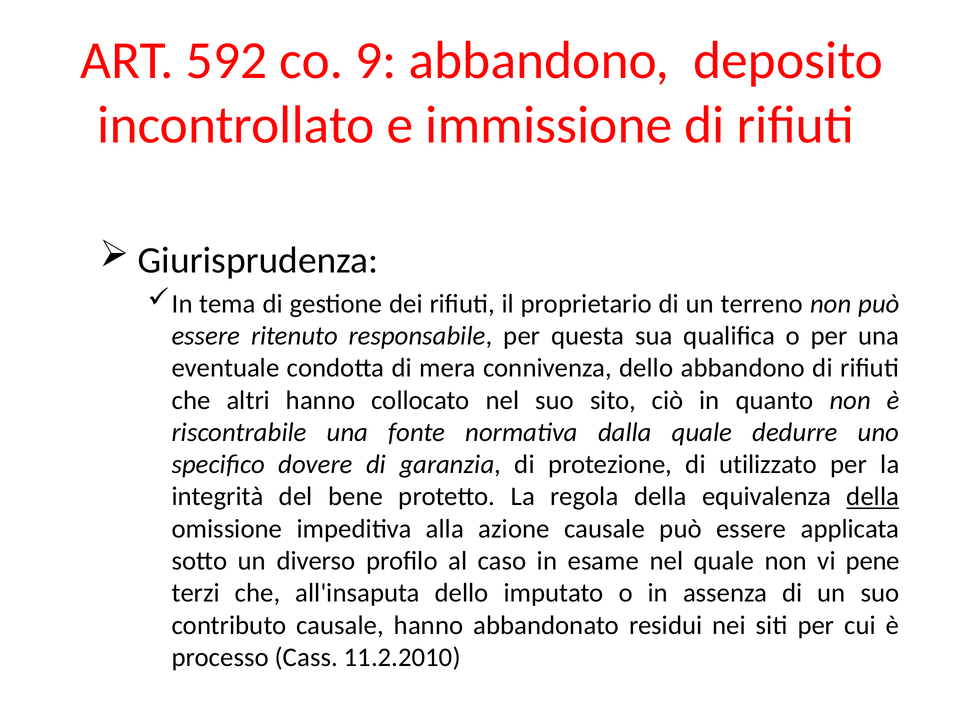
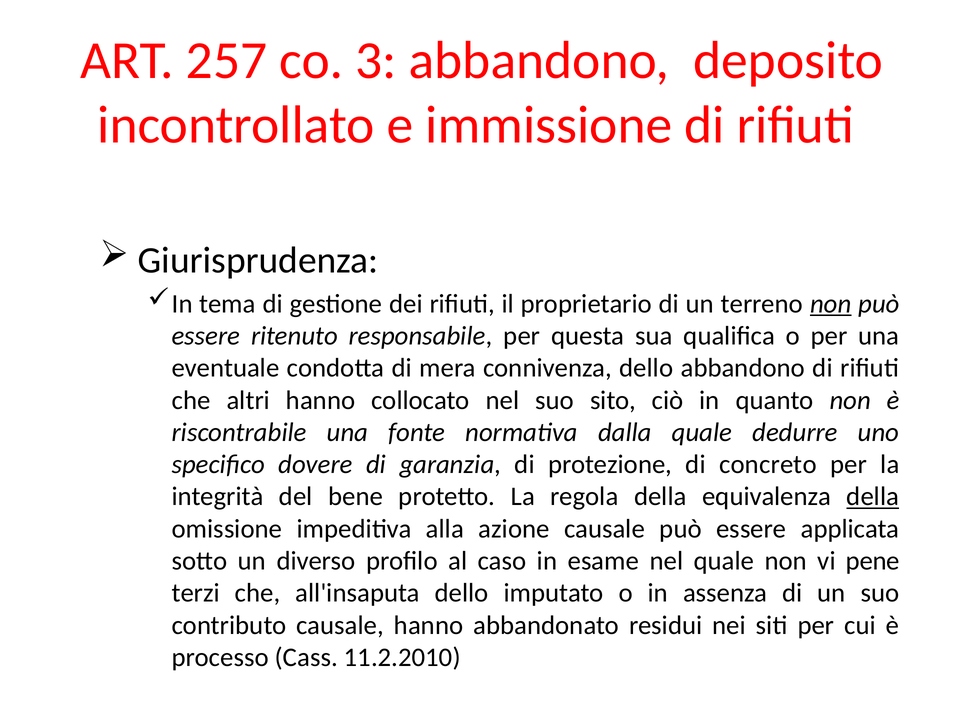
592: 592 -> 257 (227, 61)
9: 9 -> 3 (376, 61)
non underline: none -> present (831, 304)
utilizzato: utilizzato -> concreto (768, 465)
